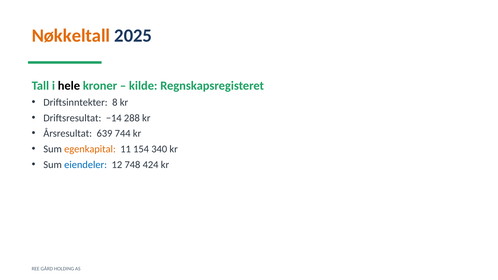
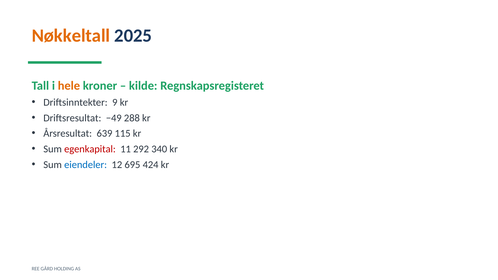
hele colour: black -> orange (69, 86)
8: 8 -> 9 (115, 102)
−14: −14 -> −49 (114, 118)
744: 744 -> 115 (123, 134)
egenkapital colour: orange -> red (90, 149)
154: 154 -> 292 (141, 149)
748: 748 -> 695 (132, 165)
